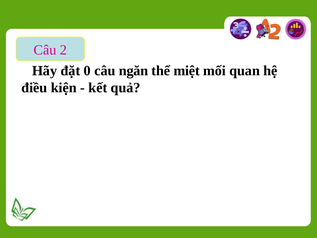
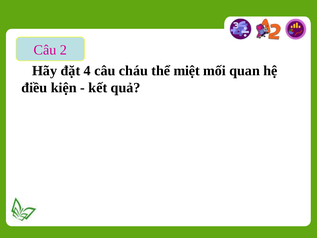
0: 0 -> 4 (87, 71)
ngăn: ngăn -> cháu (133, 71)
